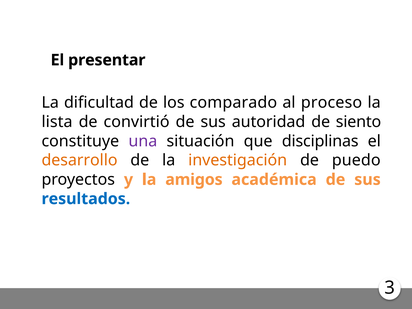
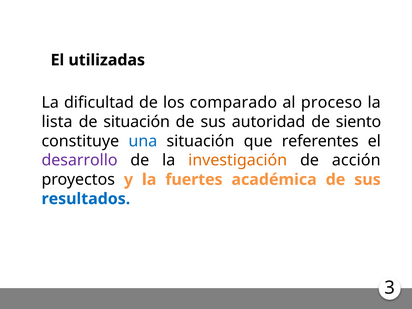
presentar: presentar -> utilizadas (107, 60)
de convirtió: convirtió -> situación (137, 122)
una colour: purple -> blue (143, 141)
disciplinas: disciplinas -> referentes (320, 141)
desarrollo colour: orange -> purple (80, 160)
puedo: puedo -> acción (356, 160)
amigos: amigos -> fuertes (194, 180)
